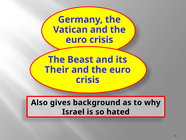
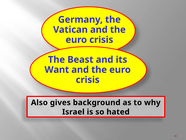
Their: Their -> Want (57, 69)
